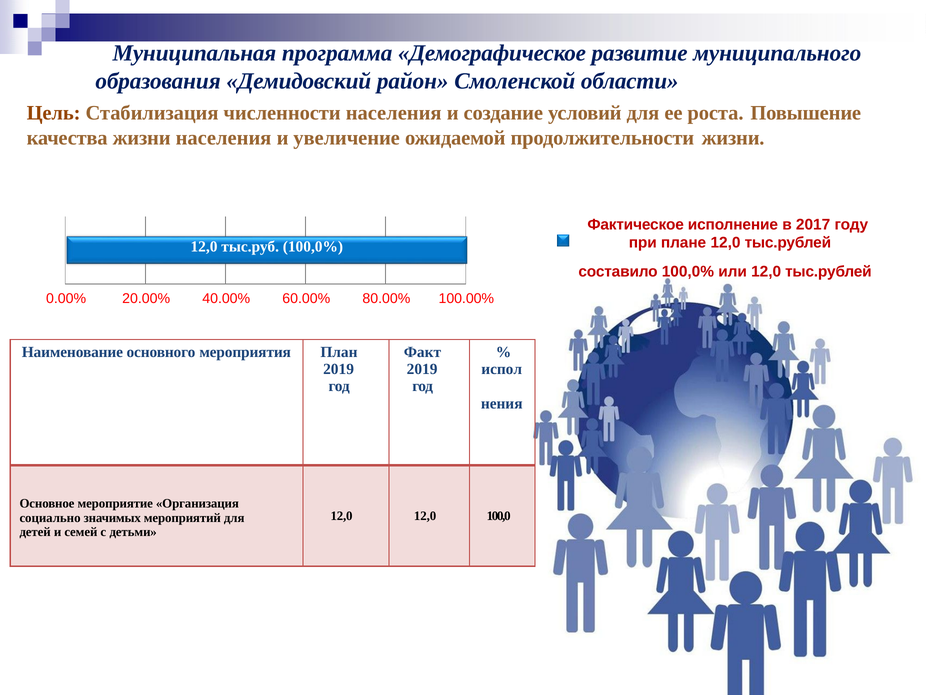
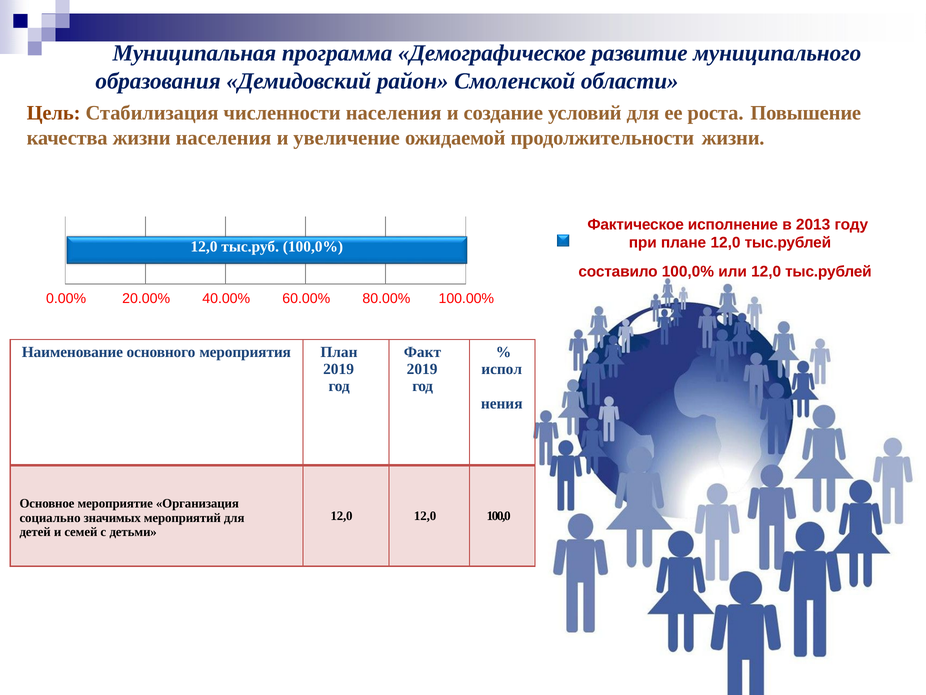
2017: 2017 -> 2013 (813, 225)
